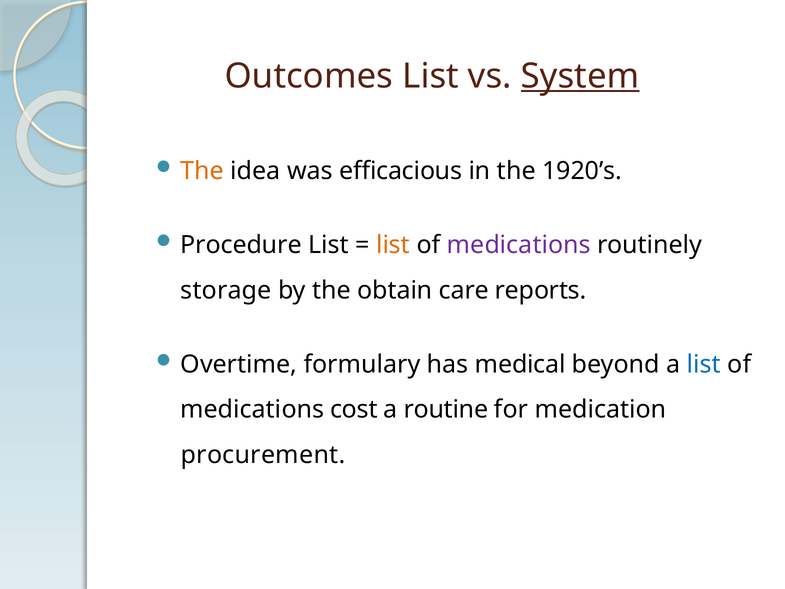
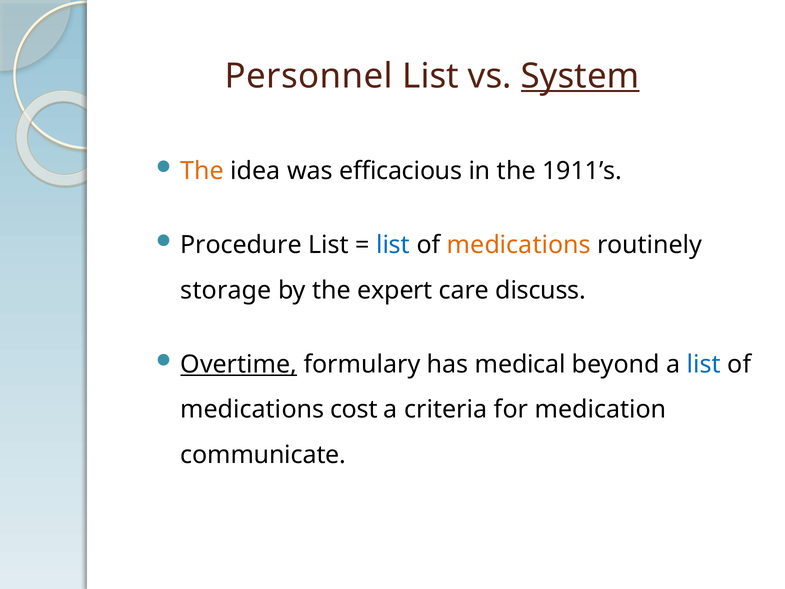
Outcomes: Outcomes -> Personnel (309, 76)
1920’s: 1920’s -> 1911’s (582, 171)
list colour: orange -> blue (393, 245)
medications colour: purple -> orange (519, 245)
obtain: obtain -> expert (395, 290)
reports: reports -> discuss (541, 290)
Overtime underline: none -> present (239, 364)
routine: routine -> criteria (446, 410)
procurement: procurement -> communicate (263, 455)
